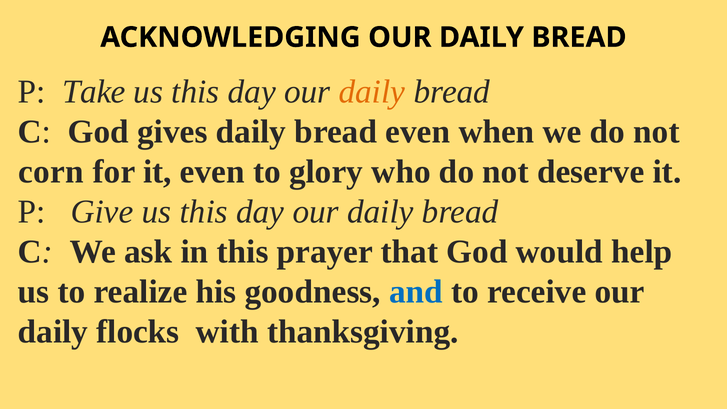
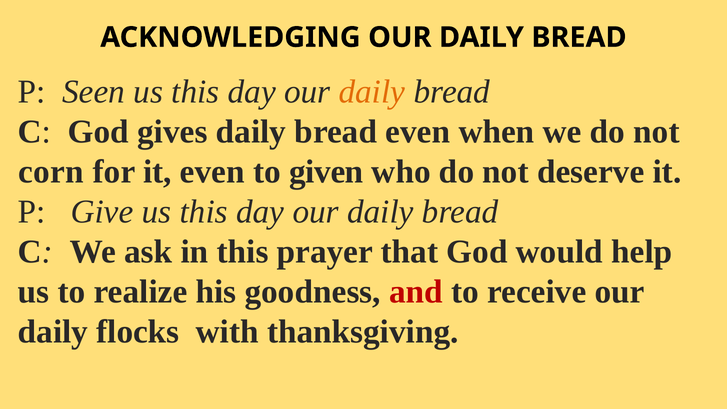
Take: Take -> Seen (94, 92)
glory: glory -> given (326, 172)
and colour: blue -> red (416, 292)
